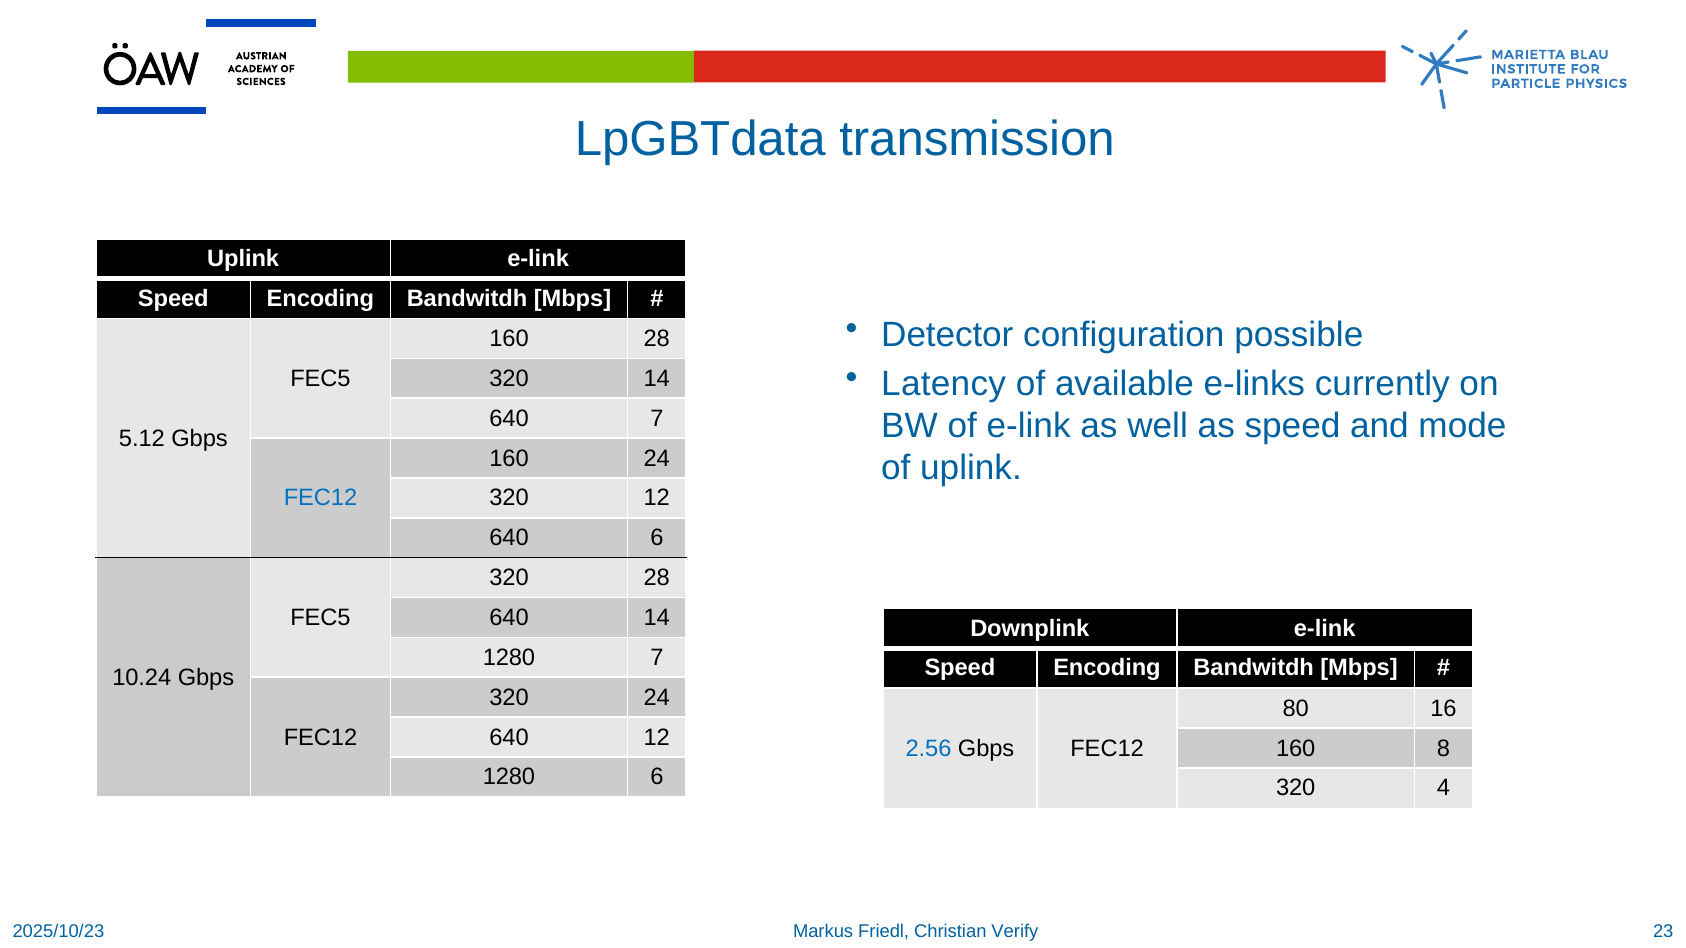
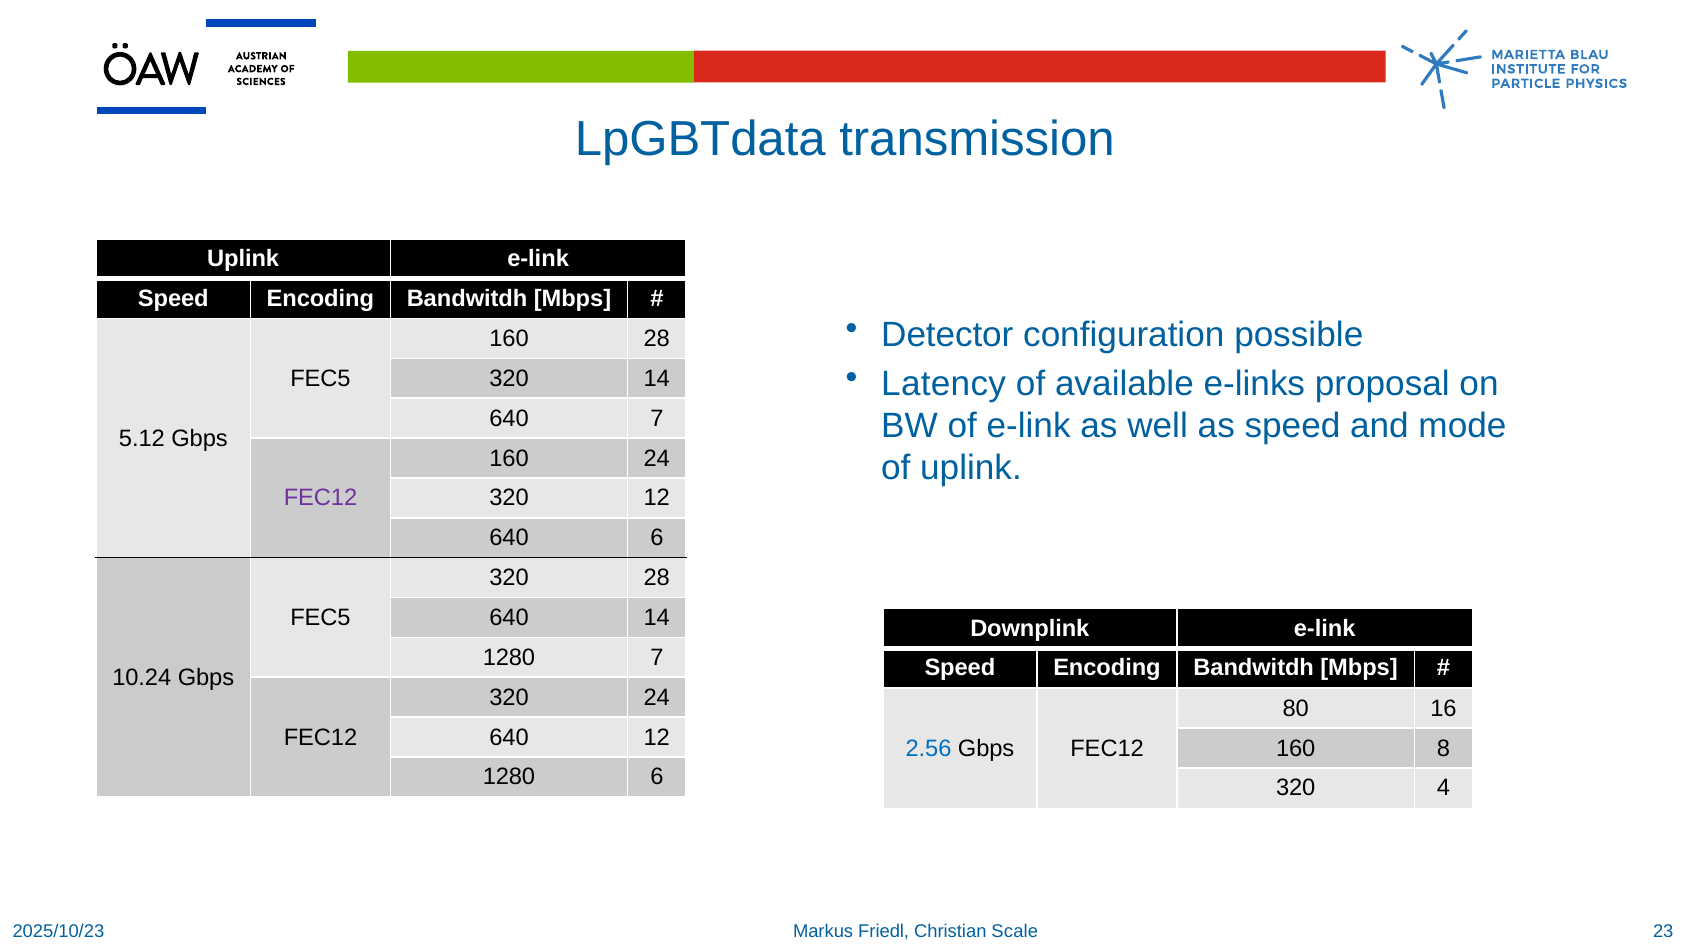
currently: currently -> proposal (1382, 384)
FEC12 colour: blue -> purple (321, 498)
Verify: Verify -> Scale (1015, 932)
